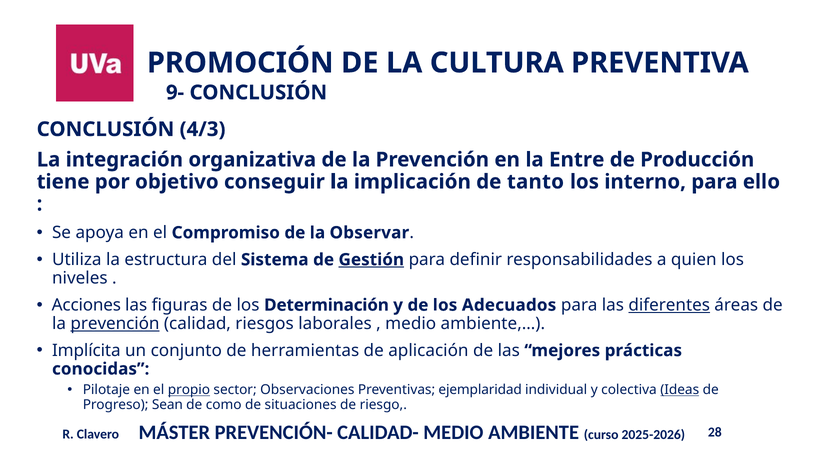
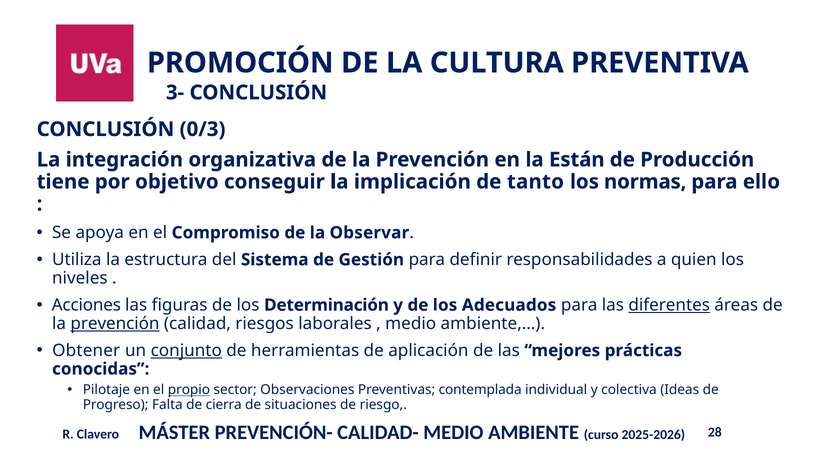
9-: 9- -> 3- (175, 93)
4/3: 4/3 -> 0/3 (203, 129)
Entre: Entre -> Están (577, 160)
interno: interno -> normas (645, 182)
Gestión underline: present -> none (371, 260)
Implícita: Implícita -> Obtener (86, 351)
conjunto underline: none -> present (186, 351)
ejemplaridad: ejemplaridad -> contemplada (480, 390)
Ideas underline: present -> none (680, 390)
Sean: Sean -> Falta (167, 405)
como: como -> cierra (224, 405)
